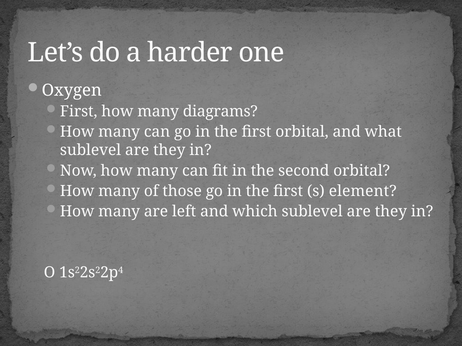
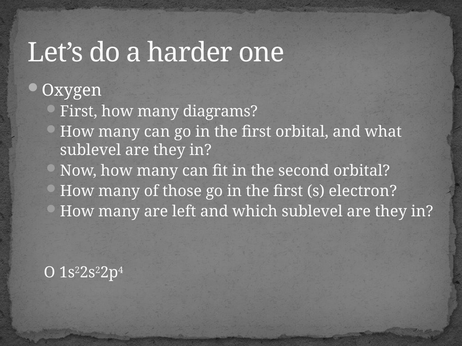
element: element -> electron (363, 191)
